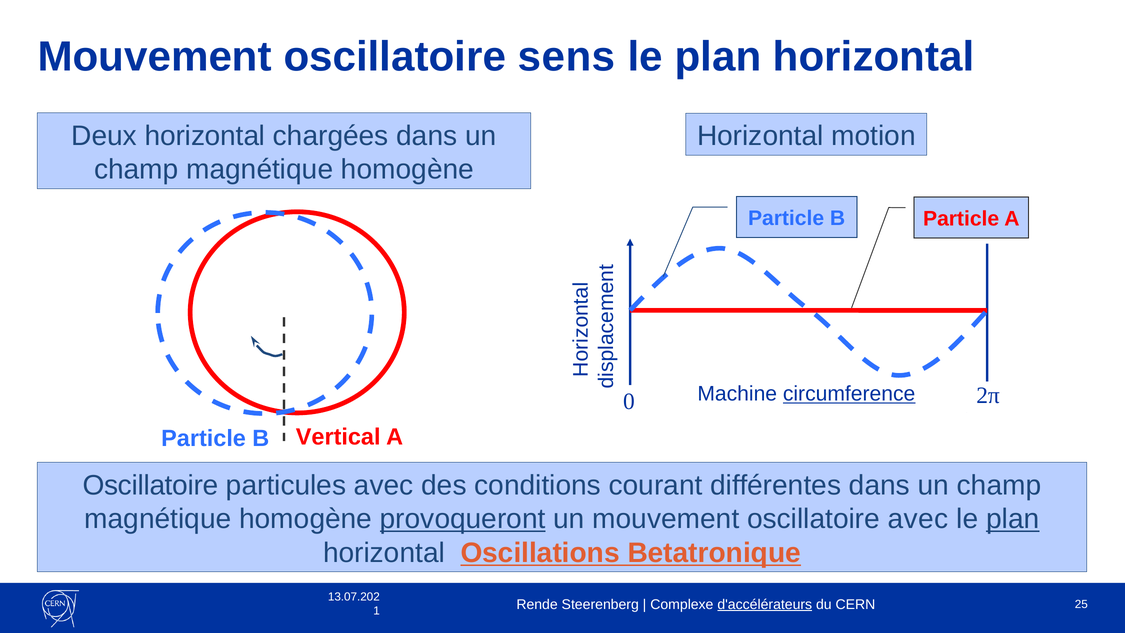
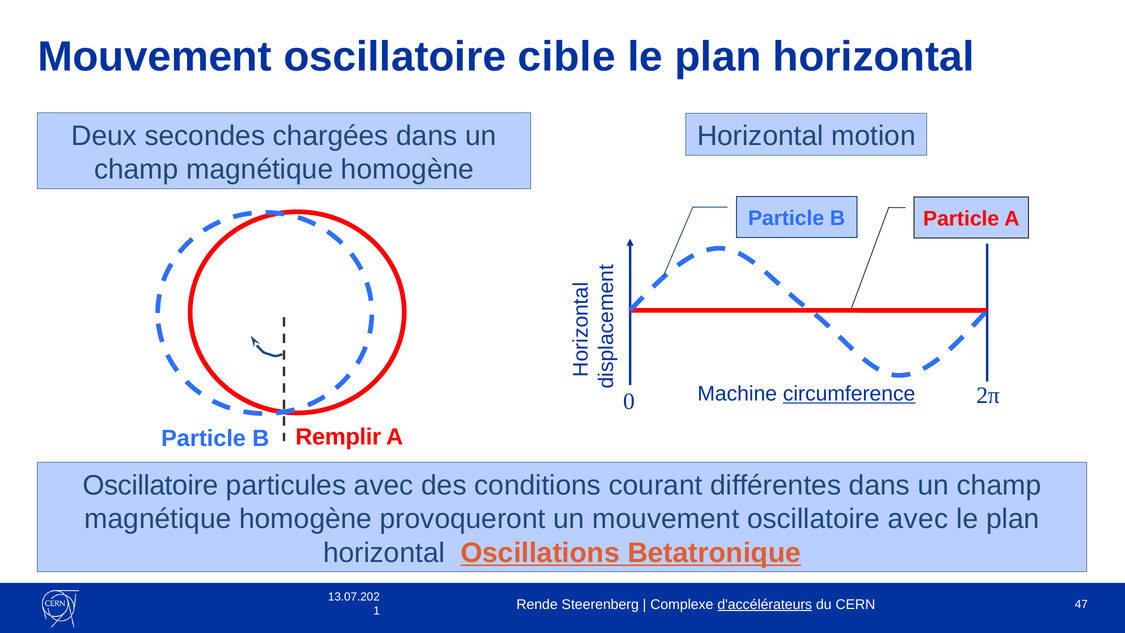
sens: sens -> cible (567, 57)
Deux horizontal: horizontal -> secondes (205, 136)
Vertical: Vertical -> Remplir (338, 437)
provoqueront underline: present -> none (463, 519)
plan underline: present -> none (1013, 519)
25: 25 -> 47 (1081, 604)
